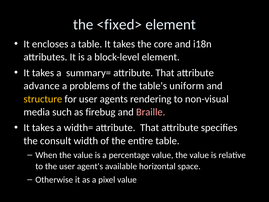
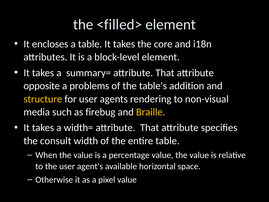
<fixed>: <fixed> -> <filled> (119, 24)
advance: advance -> opposite (42, 86)
uniform: uniform -> addition (187, 86)
Braille colour: pink -> yellow (151, 112)
